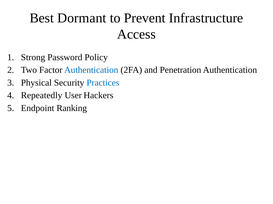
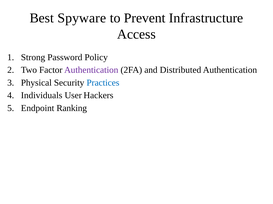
Dormant: Dormant -> Spyware (82, 18)
Authentication colour: blue -> purple (91, 70)
Penetration: Penetration -> Distributed (180, 70)
Repeatedly: Repeatedly -> Individuals (42, 96)
